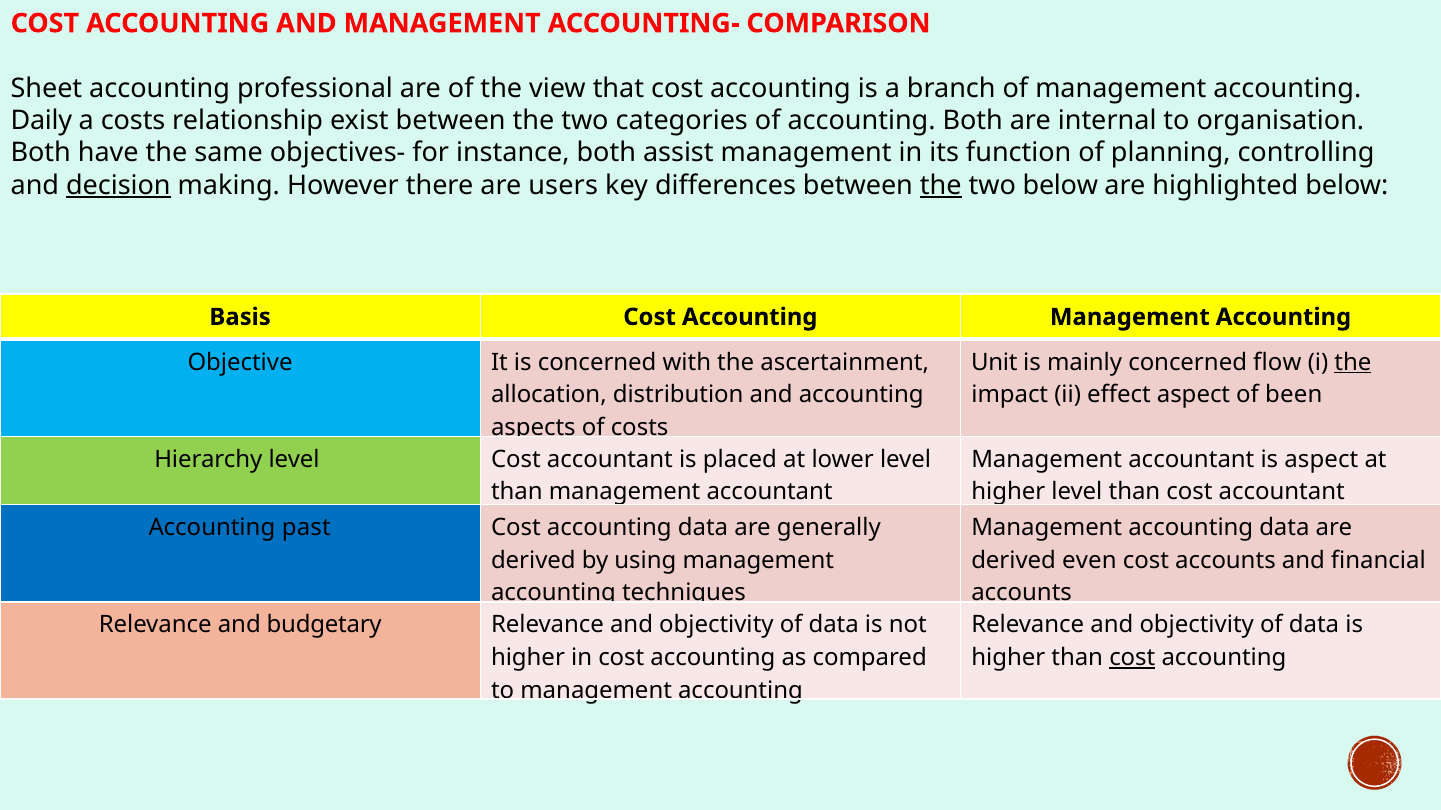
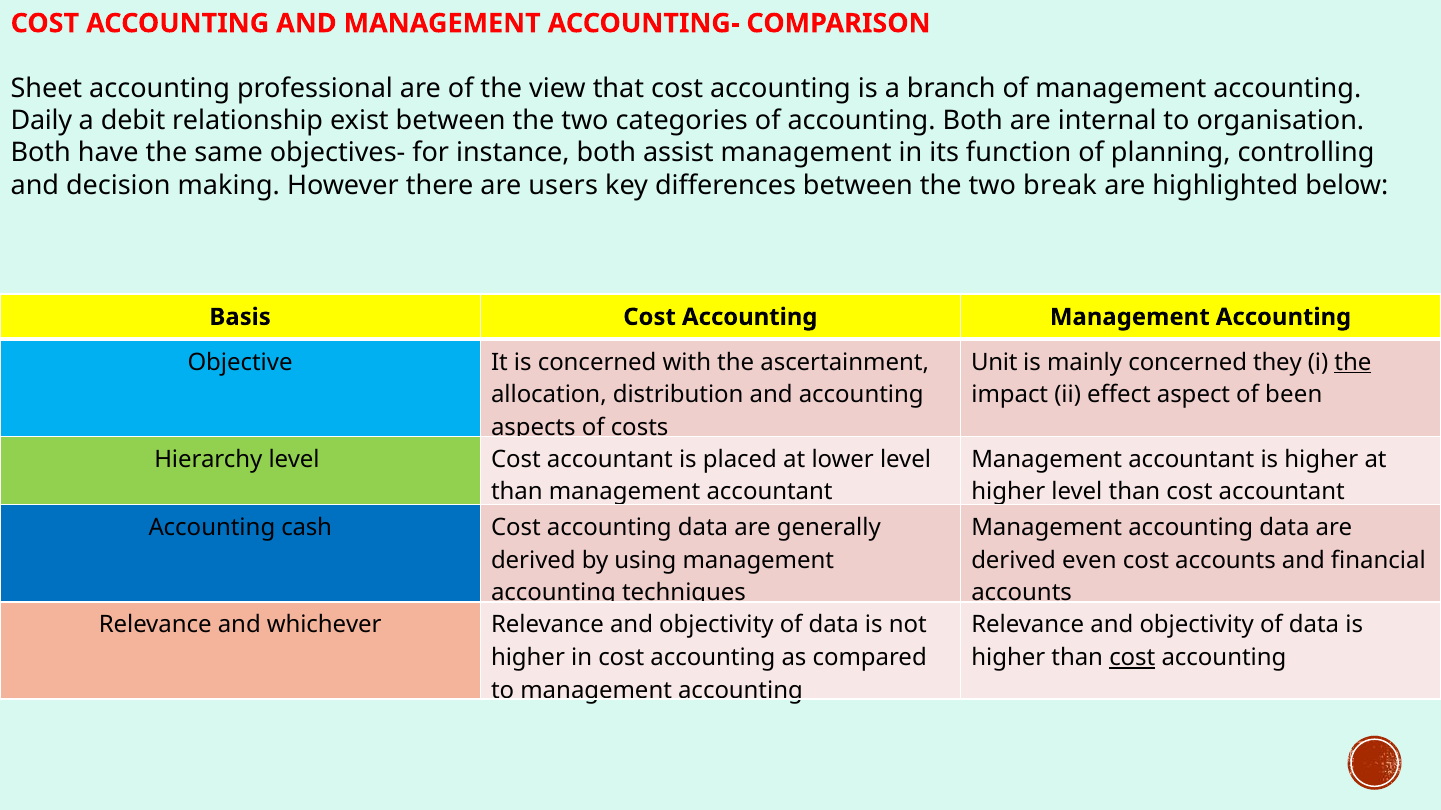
a costs: costs -> debit (133, 121)
decision underline: present -> none (118, 185)
the underline: present -> none (941, 185)
two below: below -> break (1060, 185)
flow: flow -> they (1277, 362)
accountant is aspect: aspect -> higher (1321, 460)
past: past -> cash (307, 528)
budgetary: budgetary -> whichever (324, 625)
